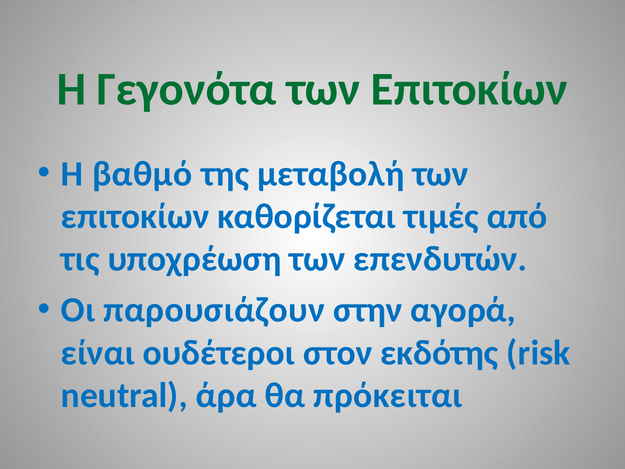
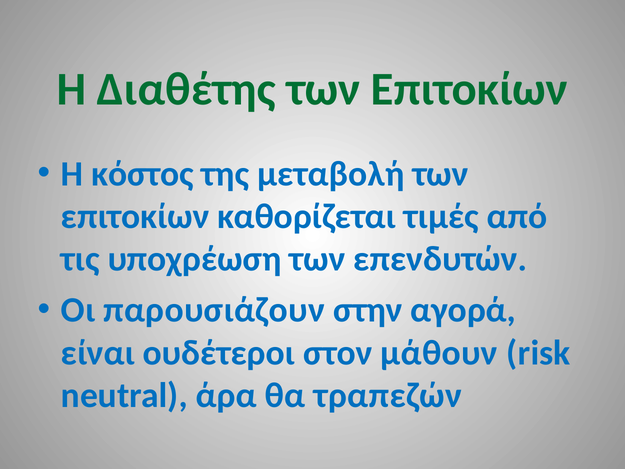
Γεγονότα: Γεγονότα -> Διαθέτης (186, 89)
βαθμό: βαθμό -> κόστος (142, 174)
εκδότης: εκδότης -> μάθουν (439, 353)
πρόκειται: πρόκειται -> τραπεζών (388, 395)
